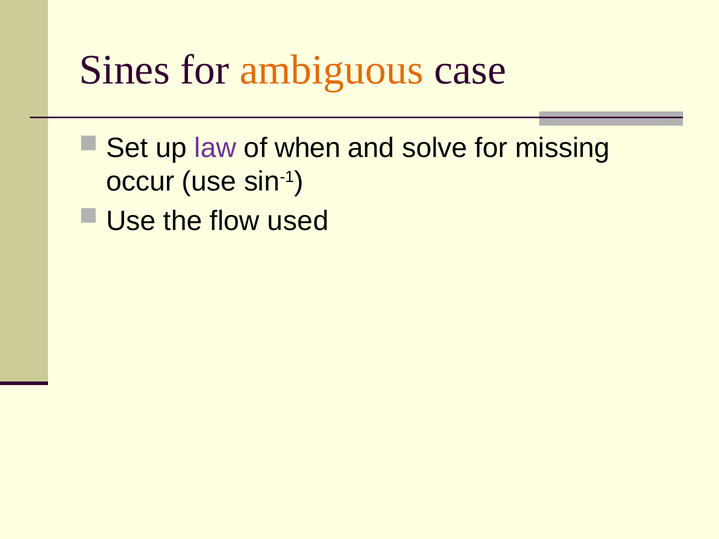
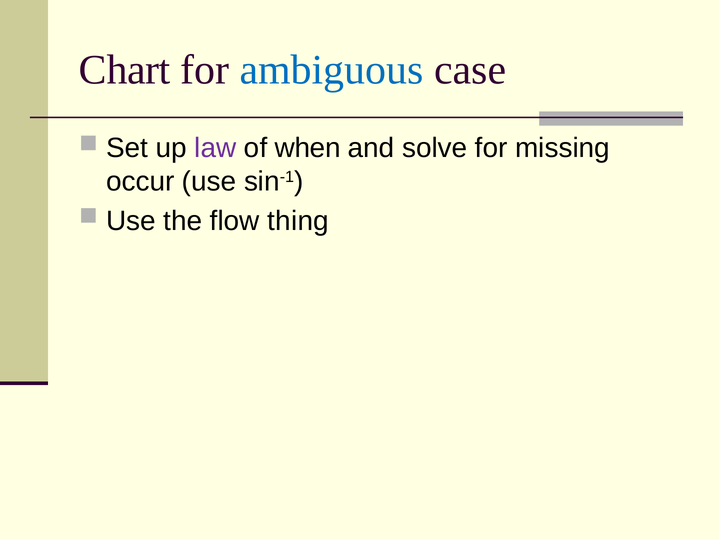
Sines: Sines -> Chart (125, 70)
ambiguous colour: orange -> blue (332, 70)
used: used -> thing (298, 221)
